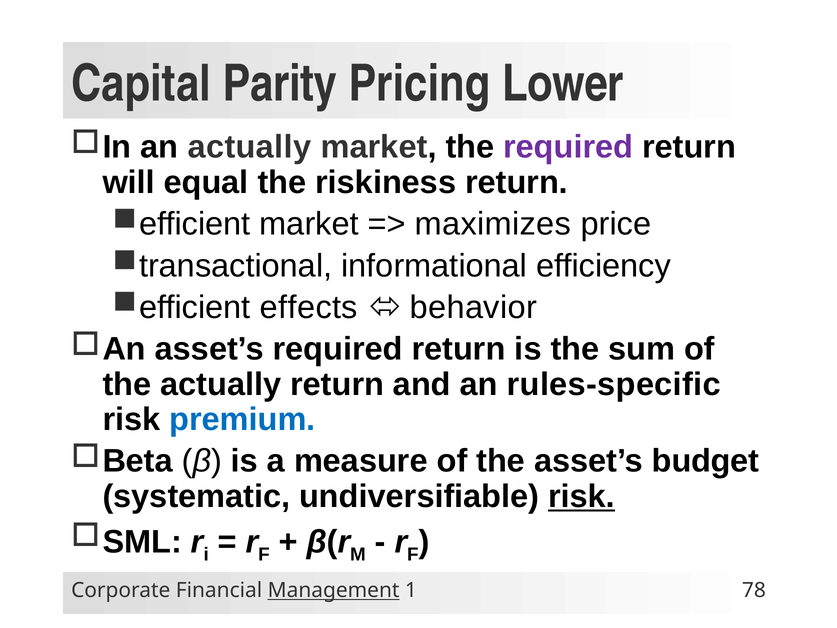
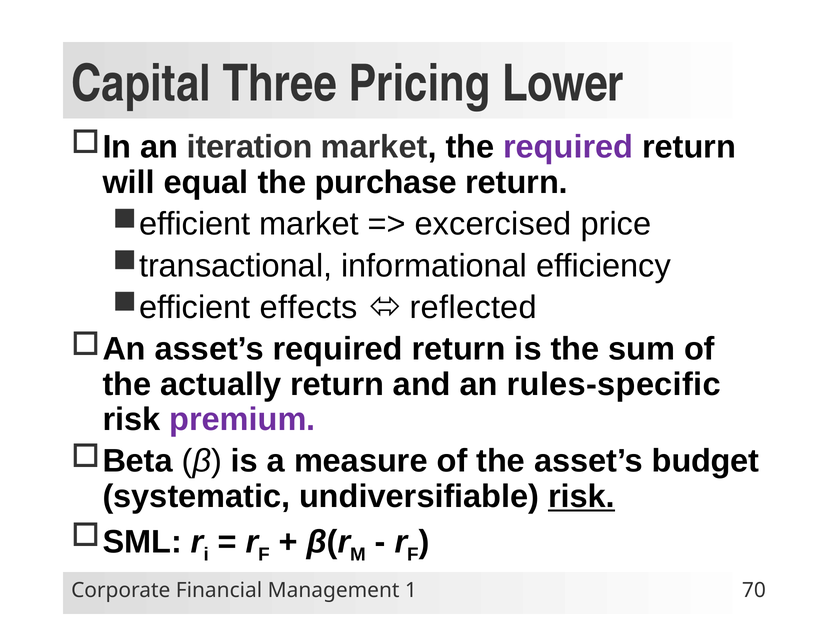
Parity: Parity -> Three (280, 84)
an actually: actually -> iteration (250, 147)
riskiness: riskiness -> purchase (386, 182)
maximizes: maximizes -> excercised (493, 224)
behavior: behavior -> reflected (473, 307)
premium colour: blue -> purple (242, 419)
Management underline: present -> none (334, 590)
78: 78 -> 70 (754, 590)
